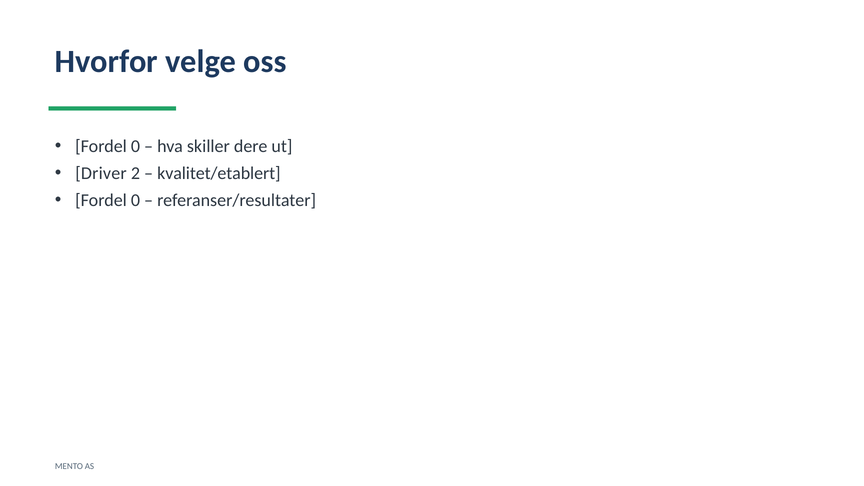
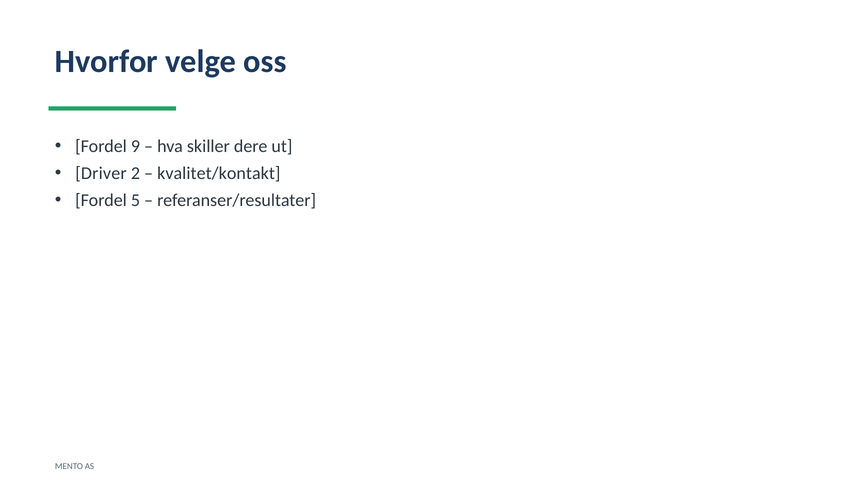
0: 0 -> 9 (135, 146)
kvalitet/etablert: kvalitet/etablert -> kvalitet/kontakt (219, 173)
0: 0 -> 5 (135, 200)
